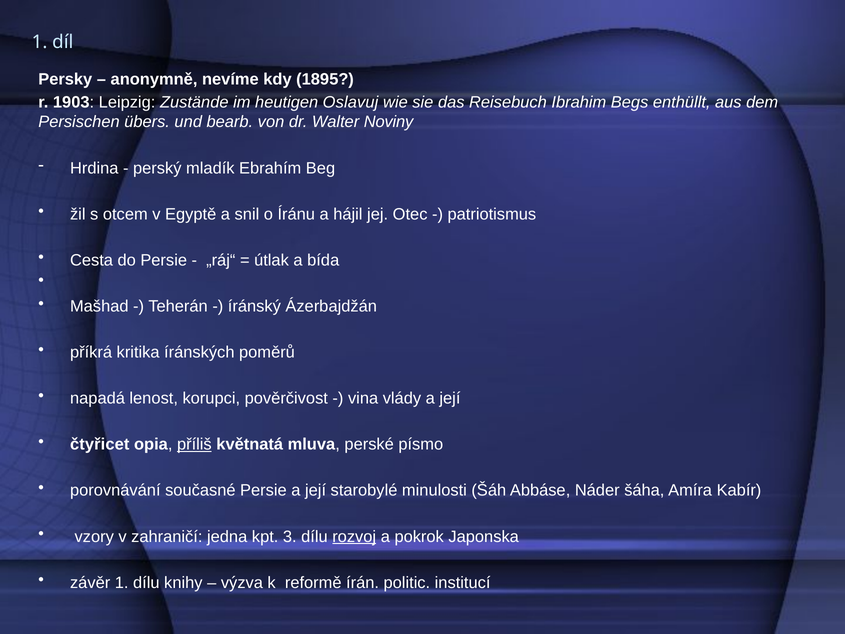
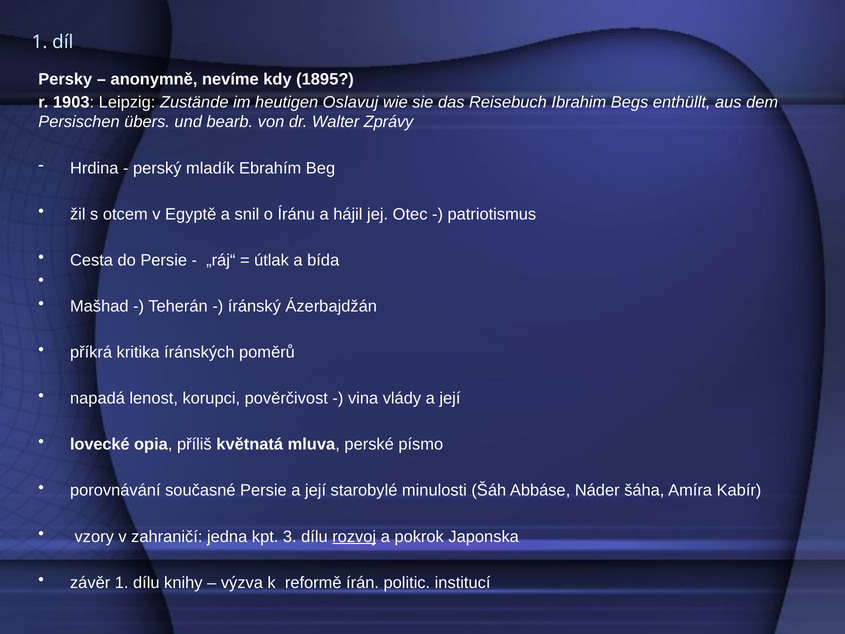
Noviny: Noviny -> Zprávy (389, 122)
čtyřicet: čtyřicet -> lovecké (100, 444)
příliš underline: present -> none (194, 444)
